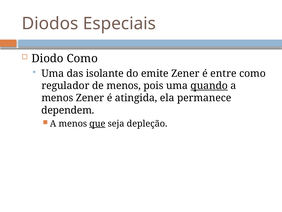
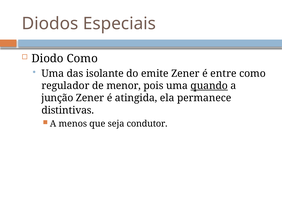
de menos: menos -> menor (124, 86)
menos: menos -> junção (57, 98)
dependem: dependem -> distintivas (68, 110)
que underline: present -> none (97, 123)
depleção: depleção -> condutor (147, 123)
